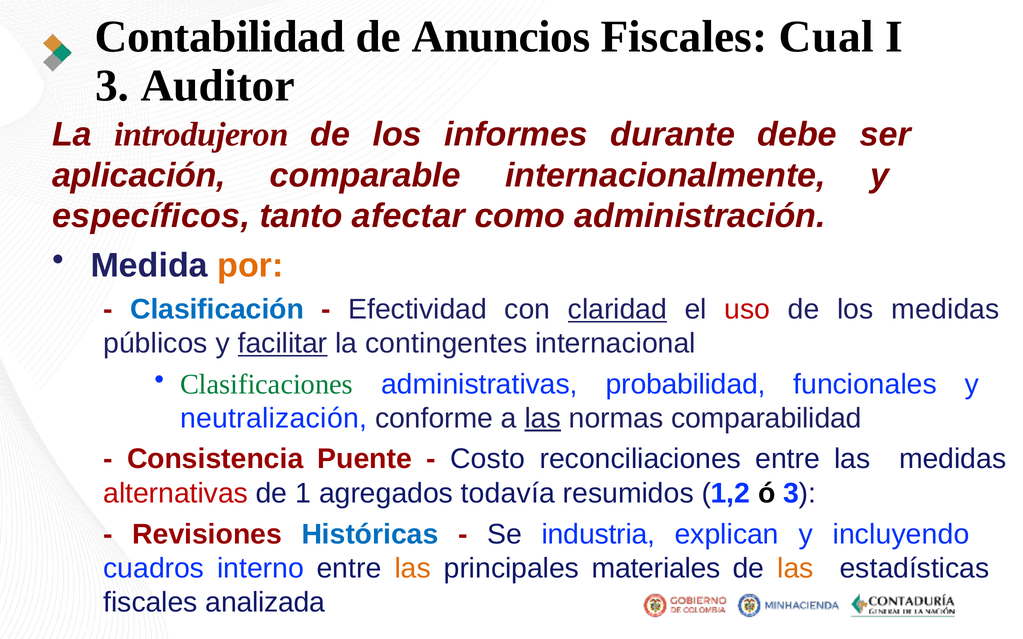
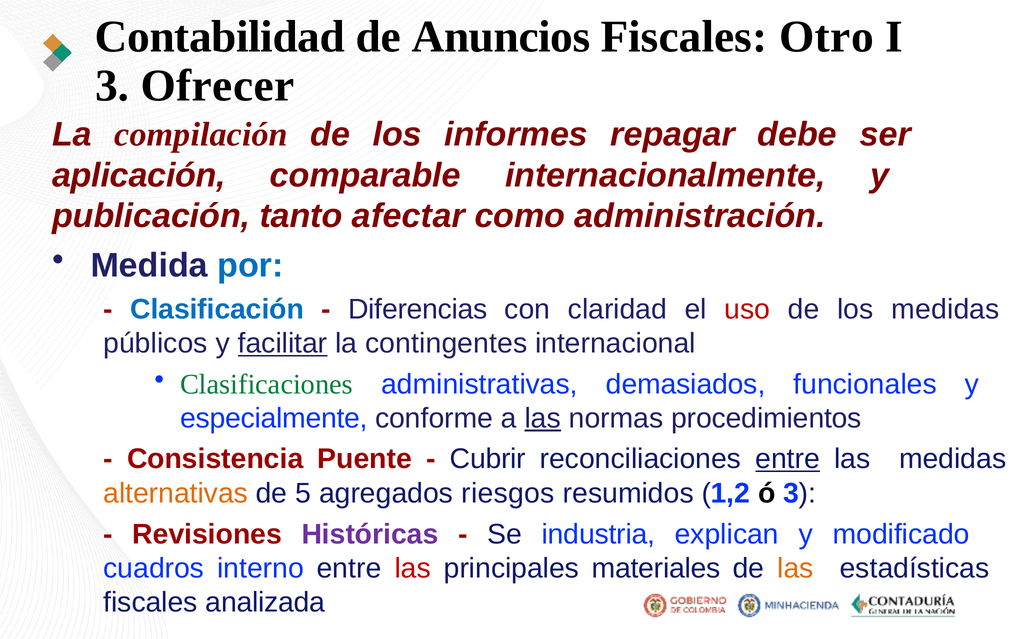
Cual: Cual -> Otro (826, 37)
Auditor: Auditor -> Ofrecer (217, 86)
introdujeron: introdujeron -> compilación (201, 135)
durante: durante -> repagar (673, 135)
específicos: específicos -> publicación (151, 216)
por colour: orange -> blue (250, 266)
Efectividad: Efectividad -> Diferencias (418, 310)
claridad underline: present -> none (617, 310)
probabilidad: probabilidad -> demasiados (686, 384)
neutralización: neutralización -> especialmente (274, 419)
comparabilidad: comparabilidad -> procedimientos (766, 419)
Costo: Costo -> Cubrir (488, 459)
entre underline: none -> present (788, 459)
alternativas colour: red -> orange (176, 493)
1: 1 -> 5 (303, 493)
todavía: todavía -> riesgos (508, 493)
Históricas colour: blue -> purple (370, 535)
incluyendo: incluyendo -> modificado (901, 535)
las colour: orange -> red (413, 569)
